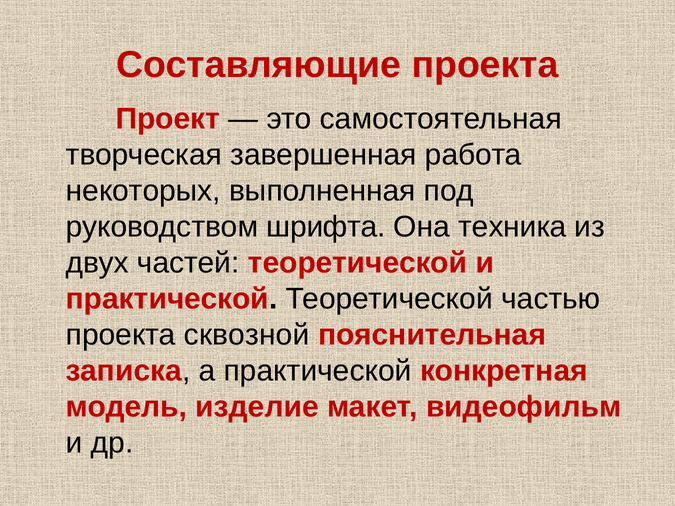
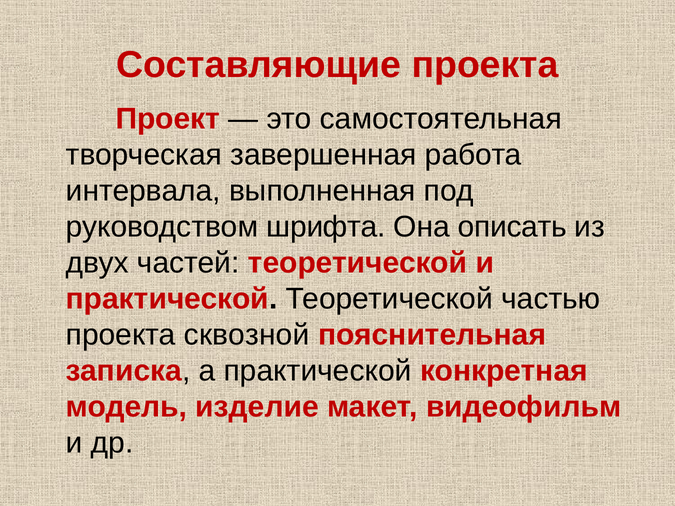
некоторых: некоторых -> интервала (143, 191)
техника: техника -> описать (512, 227)
